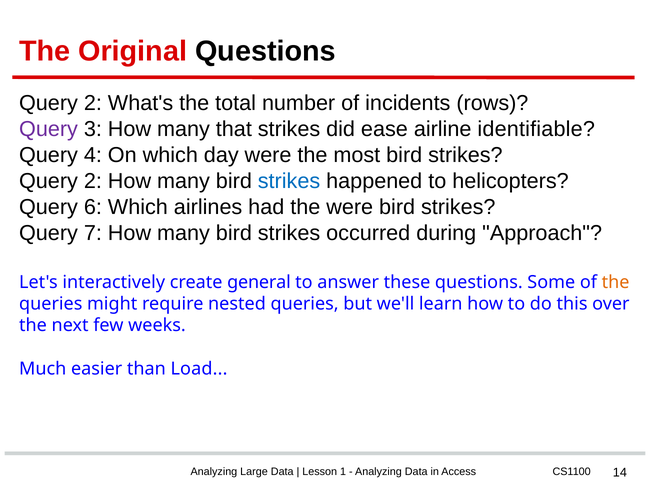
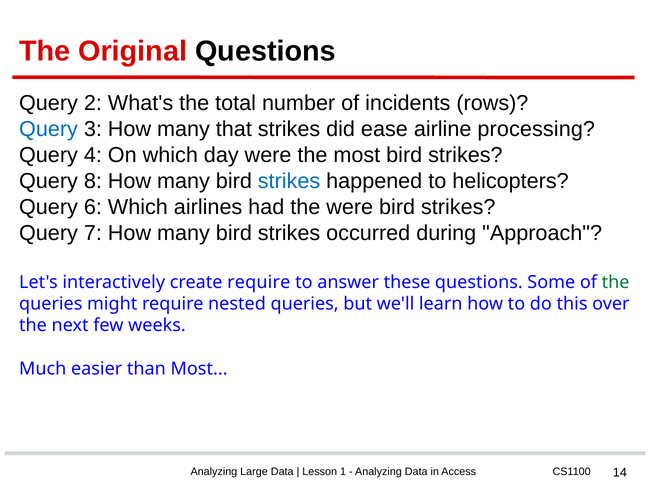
Query colour: purple -> blue (48, 129)
identifiable: identifiable -> processing (536, 129)
2: 2 -> 8 (93, 181)
create general: general -> require (259, 282)
the colour: orange -> green (616, 282)
than Load: Load -> Most (199, 369)
